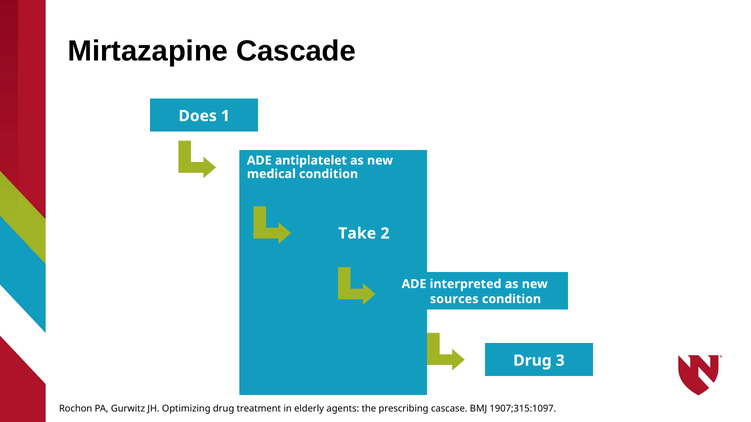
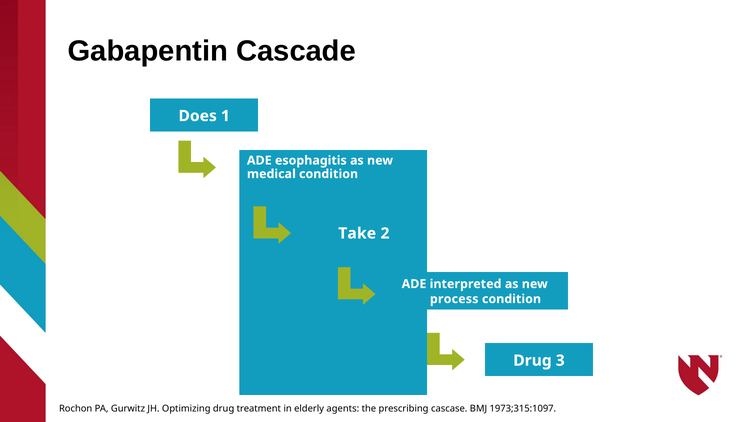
Mirtazapine: Mirtazapine -> Gabapentin (148, 51)
antiplatelet: antiplatelet -> esophagitis (311, 161)
sources: sources -> process (454, 299)
1907;315:1097: 1907;315:1097 -> 1973;315:1097 (523, 409)
